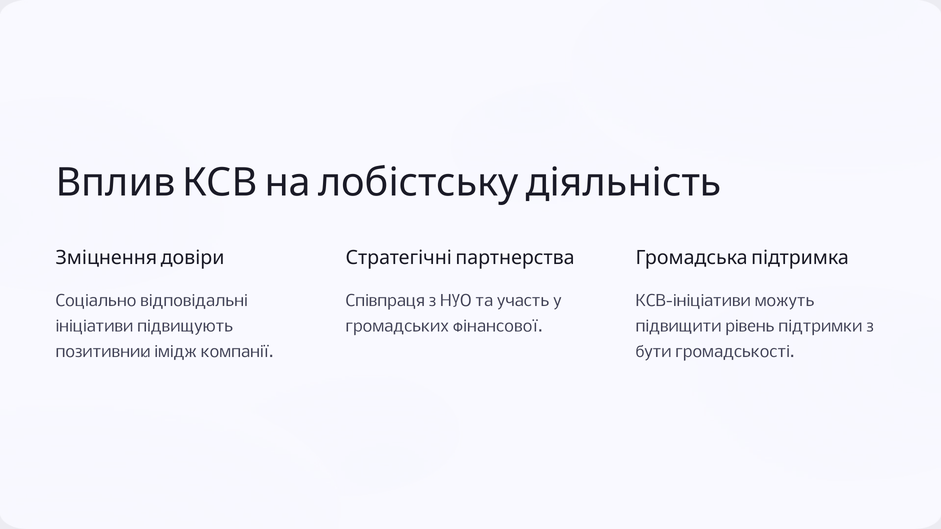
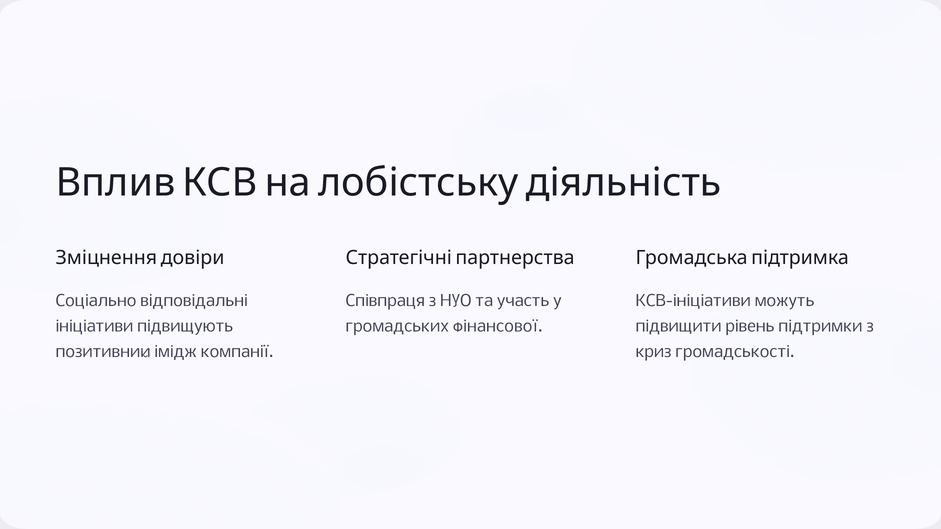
бути: бути -> криз (654, 352)
